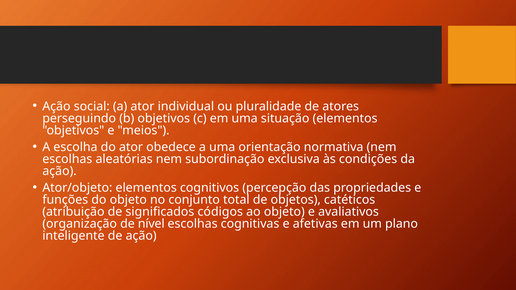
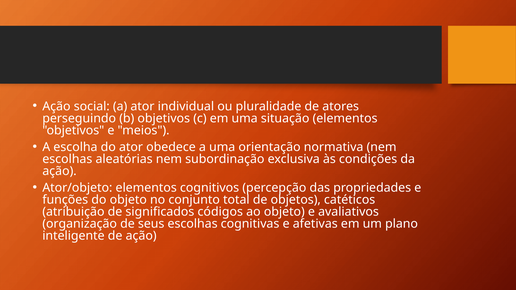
nível: nível -> seus (151, 224)
